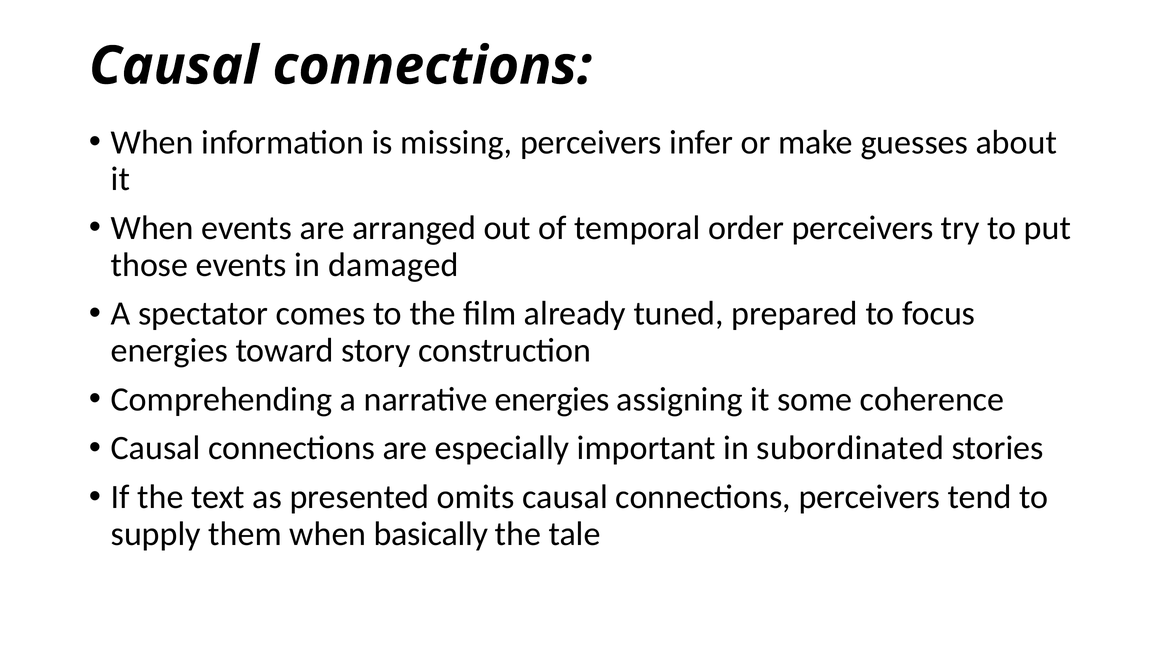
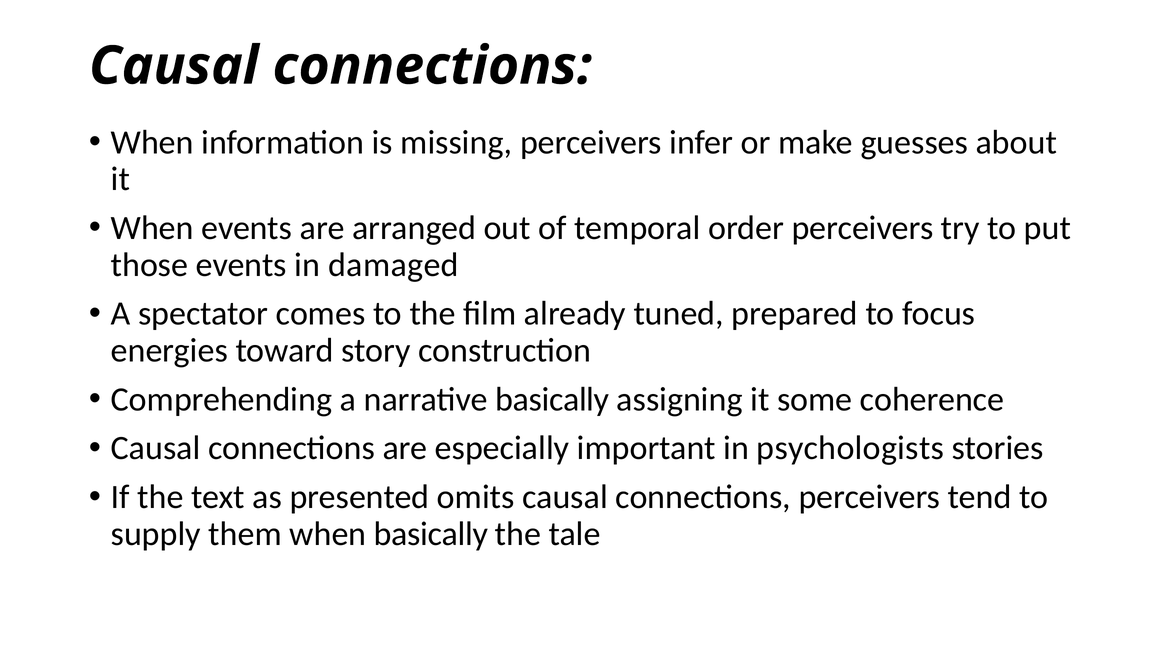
narrative energies: energies -> basically (552, 399)
subordinated: subordinated -> psychologists (850, 448)
